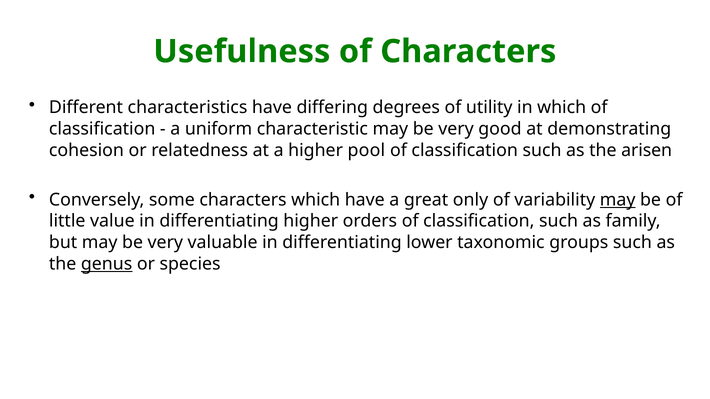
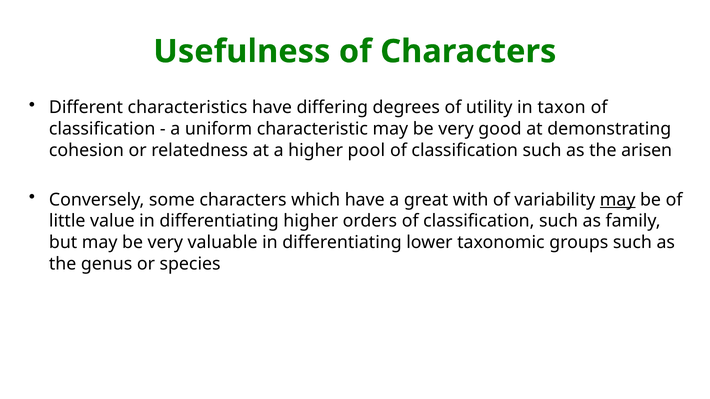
in which: which -> taxon (562, 108)
only: only -> with (471, 200)
genus underline: present -> none (107, 264)
